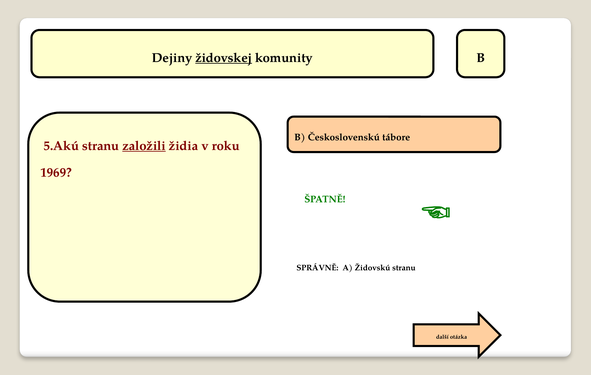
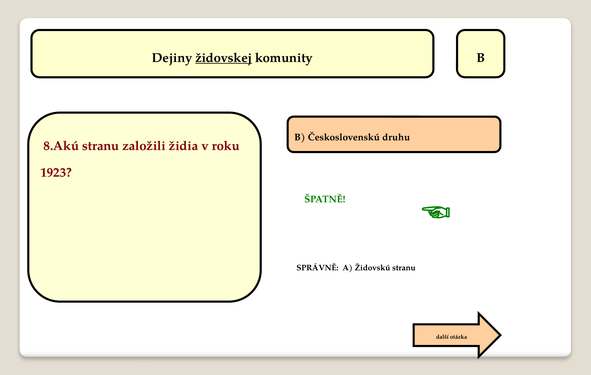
tábore: tábore -> druhu (396, 138)
5.Akú: 5.Akú -> 8.Akú (61, 146)
založili underline: present -> none (144, 146)
1969: 1969 -> 1923 (56, 173)
